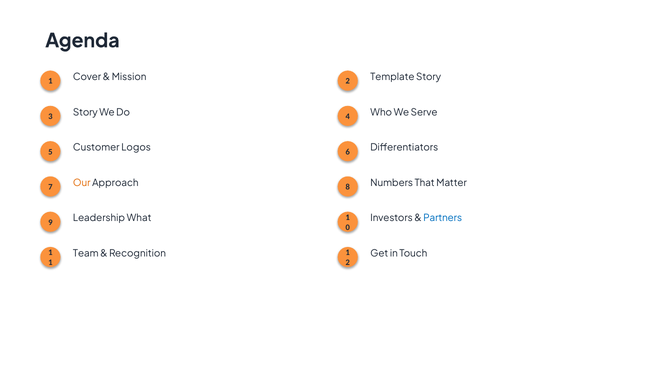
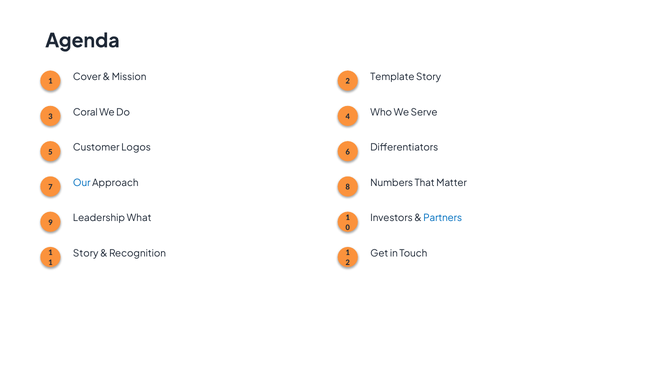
3 Story: Story -> Coral (85, 112)
Our colour: orange -> blue (82, 183)
Team: Team -> Story (86, 253)
